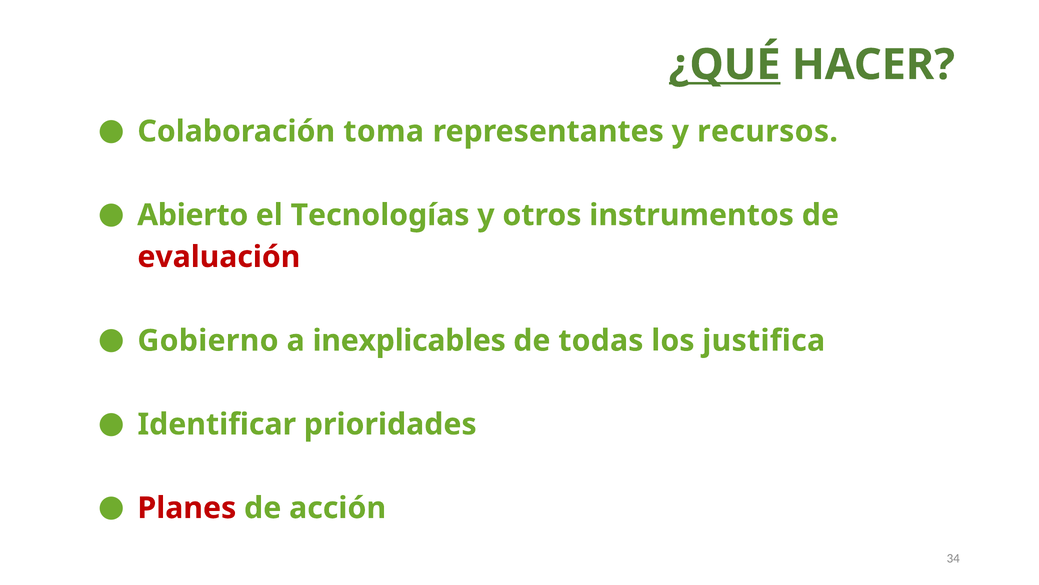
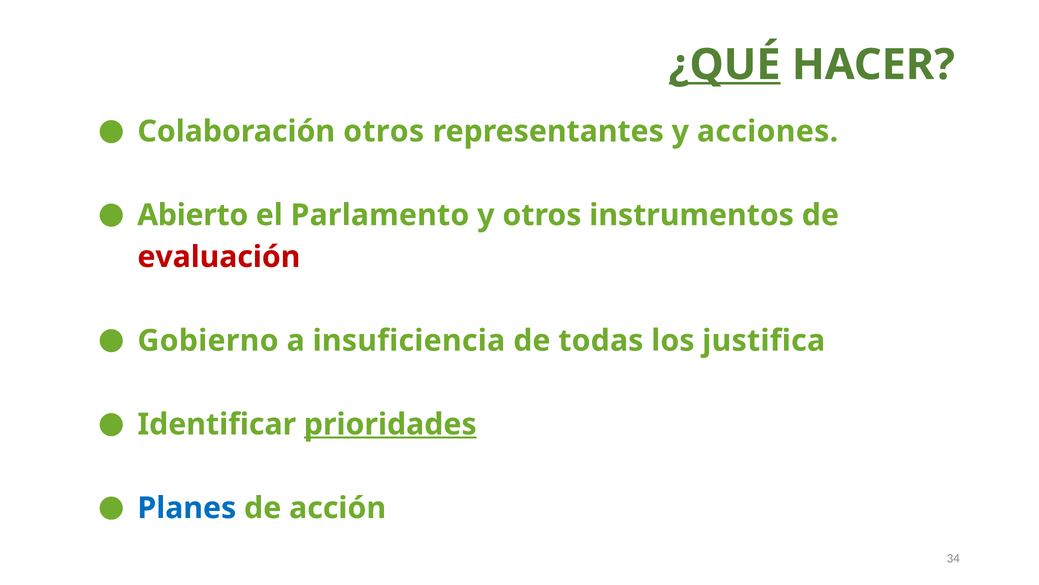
Colaboración toma: toma -> otros (384, 131)
recursos: recursos -> acciones (767, 131)
Tecnologías: Tecnologías -> Parlamento (380, 215)
inexplicables: inexplicables -> insuficiencia (409, 340)
prioridades underline: none -> present (390, 424)
Planes colour: red -> blue (187, 508)
